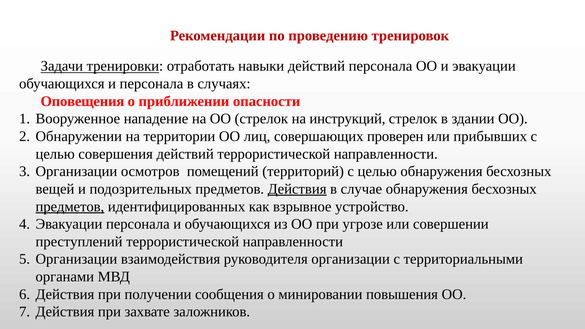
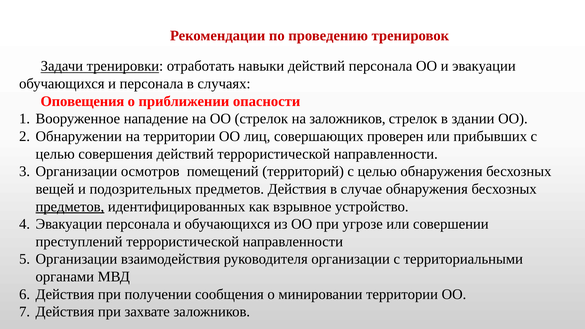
на инструкций: инструкций -> заложников (347, 119)
Действия underline: present -> none (297, 189)
минировании повышения: повышения -> территории (402, 294)
